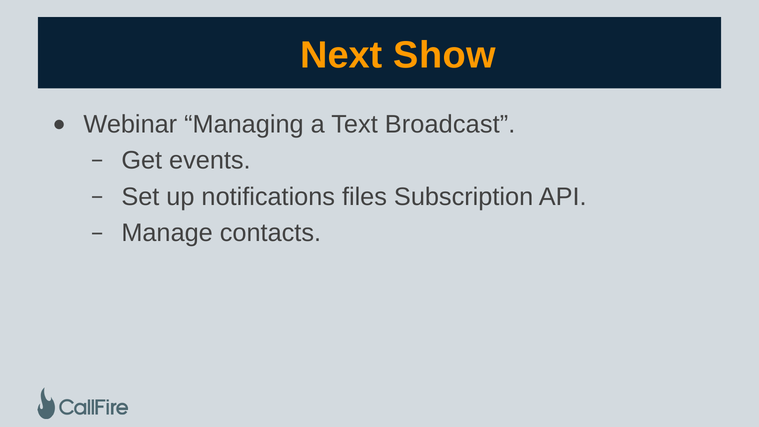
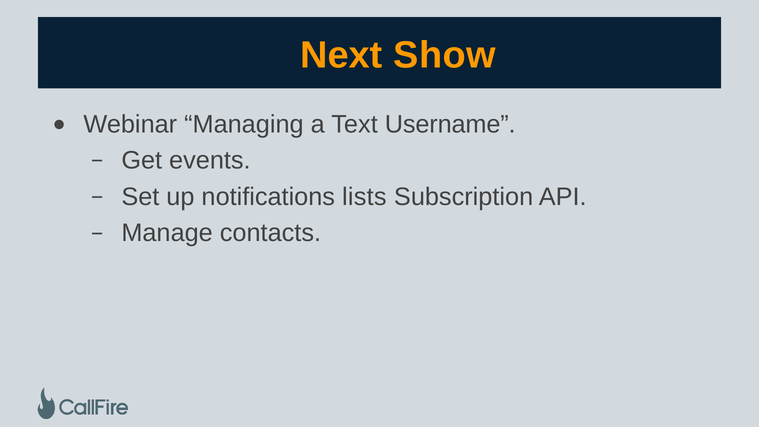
Broadcast: Broadcast -> Username (450, 124)
files: files -> lists (364, 197)
